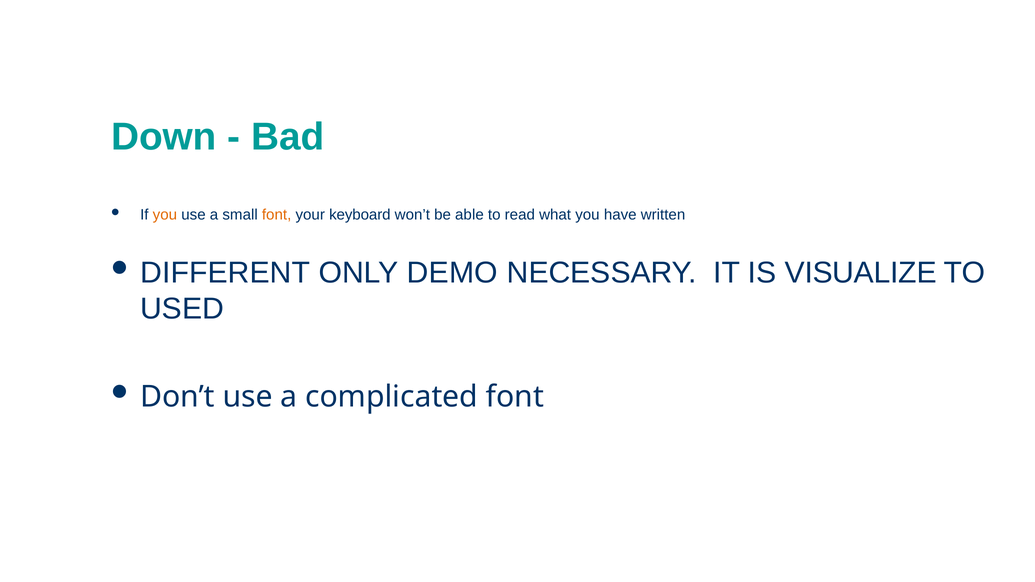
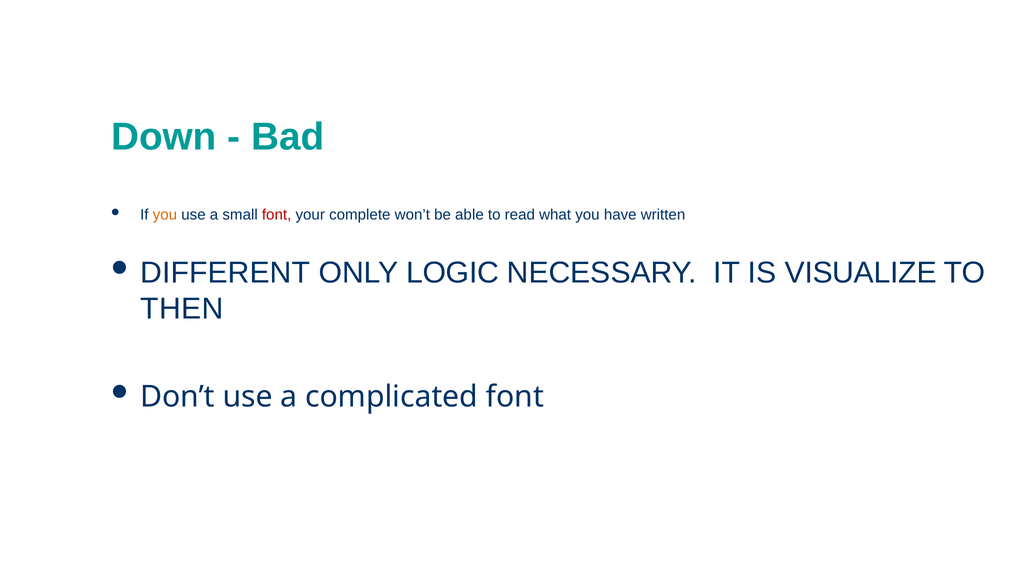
font colour: orange -> red (277, 215)
keyboard: keyboard -> complete (360, 215)
DEMO: DEMO -> LOGIC (453, 273)
USED: USED -> THEN (182, 309)
